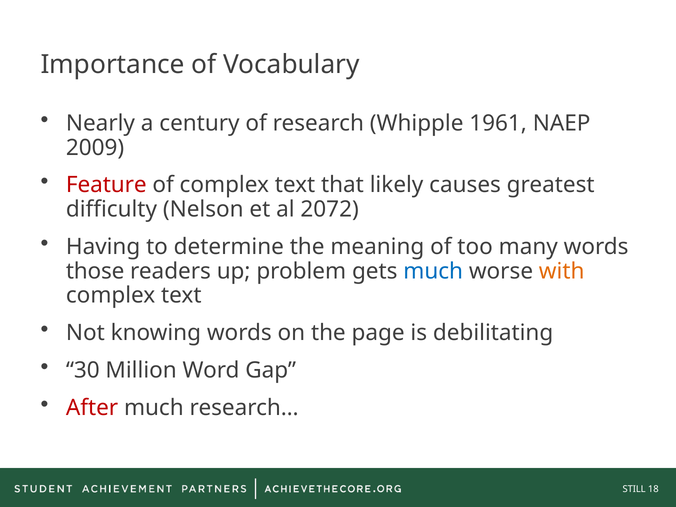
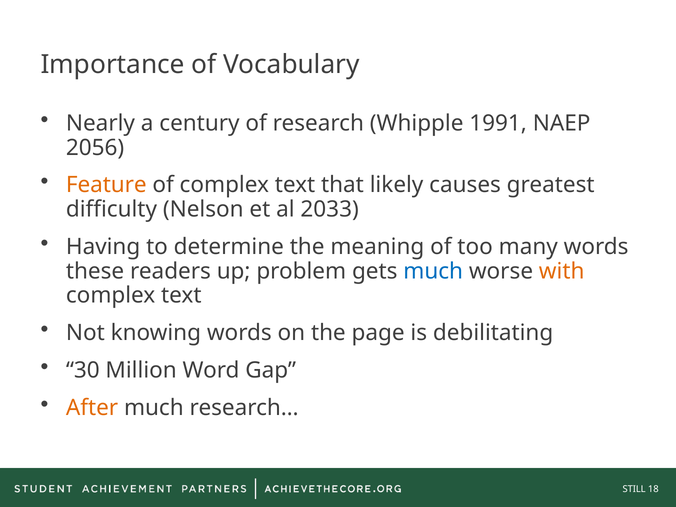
1961: 1961 -> 1991 (498, 123)
2009: 2009 -> 2056 (95, 148)
Feature colour: red -> orange (106, 185)
2072: 2072 -> 2033 (330, 209)
those: those -> these (95, 271)
After colour: red -> orange (92, 408)
